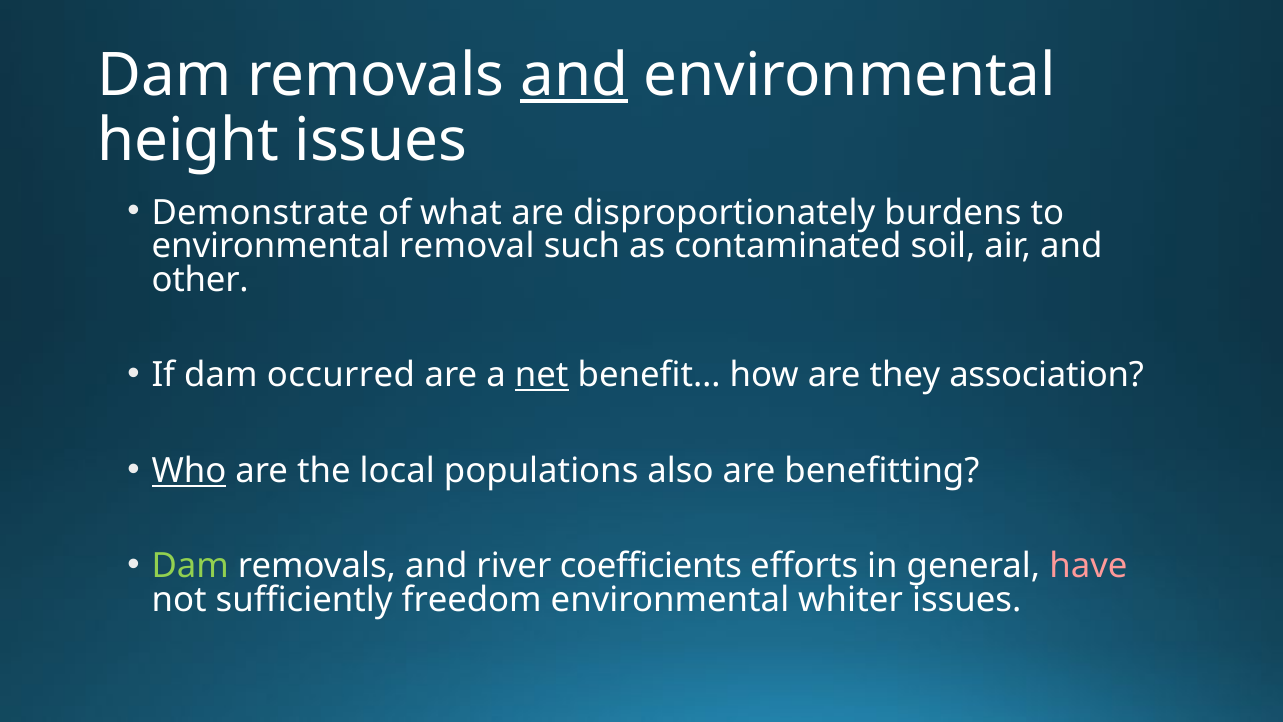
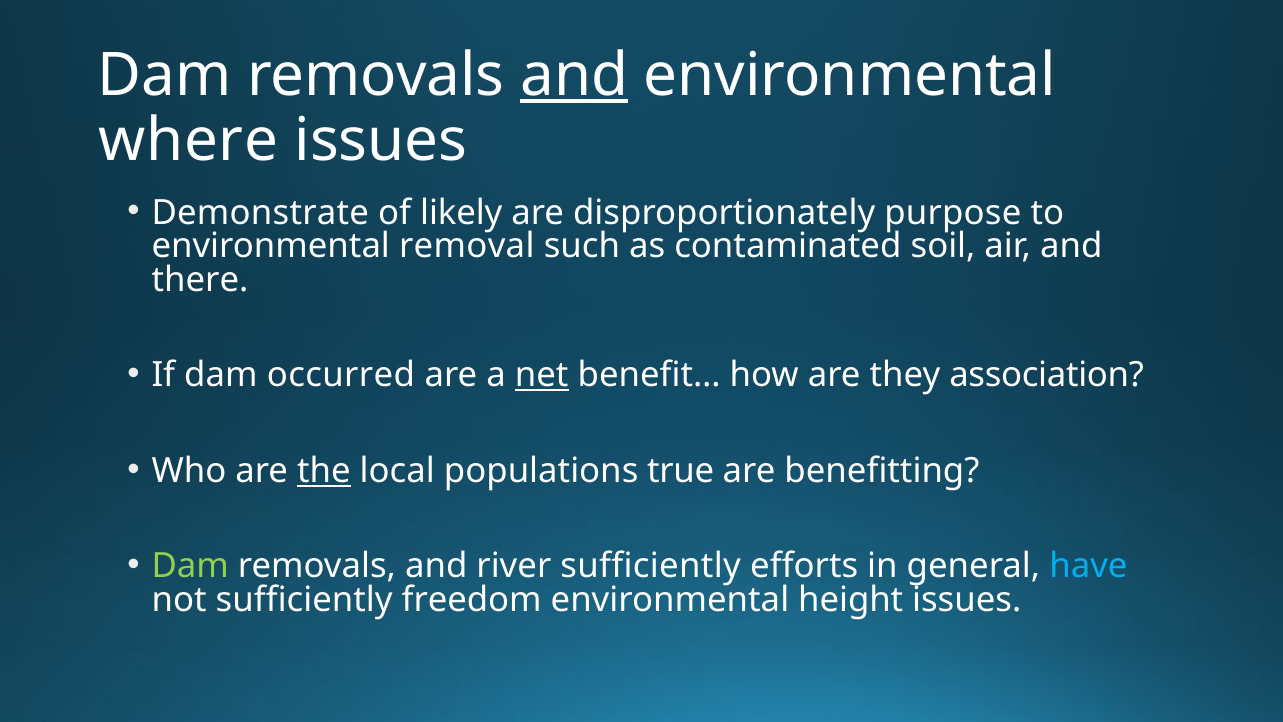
height: height -> where (188, 140)
what: what -> likely (461, 212)
burdens: burdens -> purpose (953, 212)
other: other -> there (200, 280)
Who underline: present -> none (189, 471)
the underline: none -> present (324, 471)
also: also -> true (681, 471)
river coefficients: coefficients -> sufficiently (651, 566)
have colour: pink -> light blue (1088, 566)
whiter: whiter -> height (851, 600)
